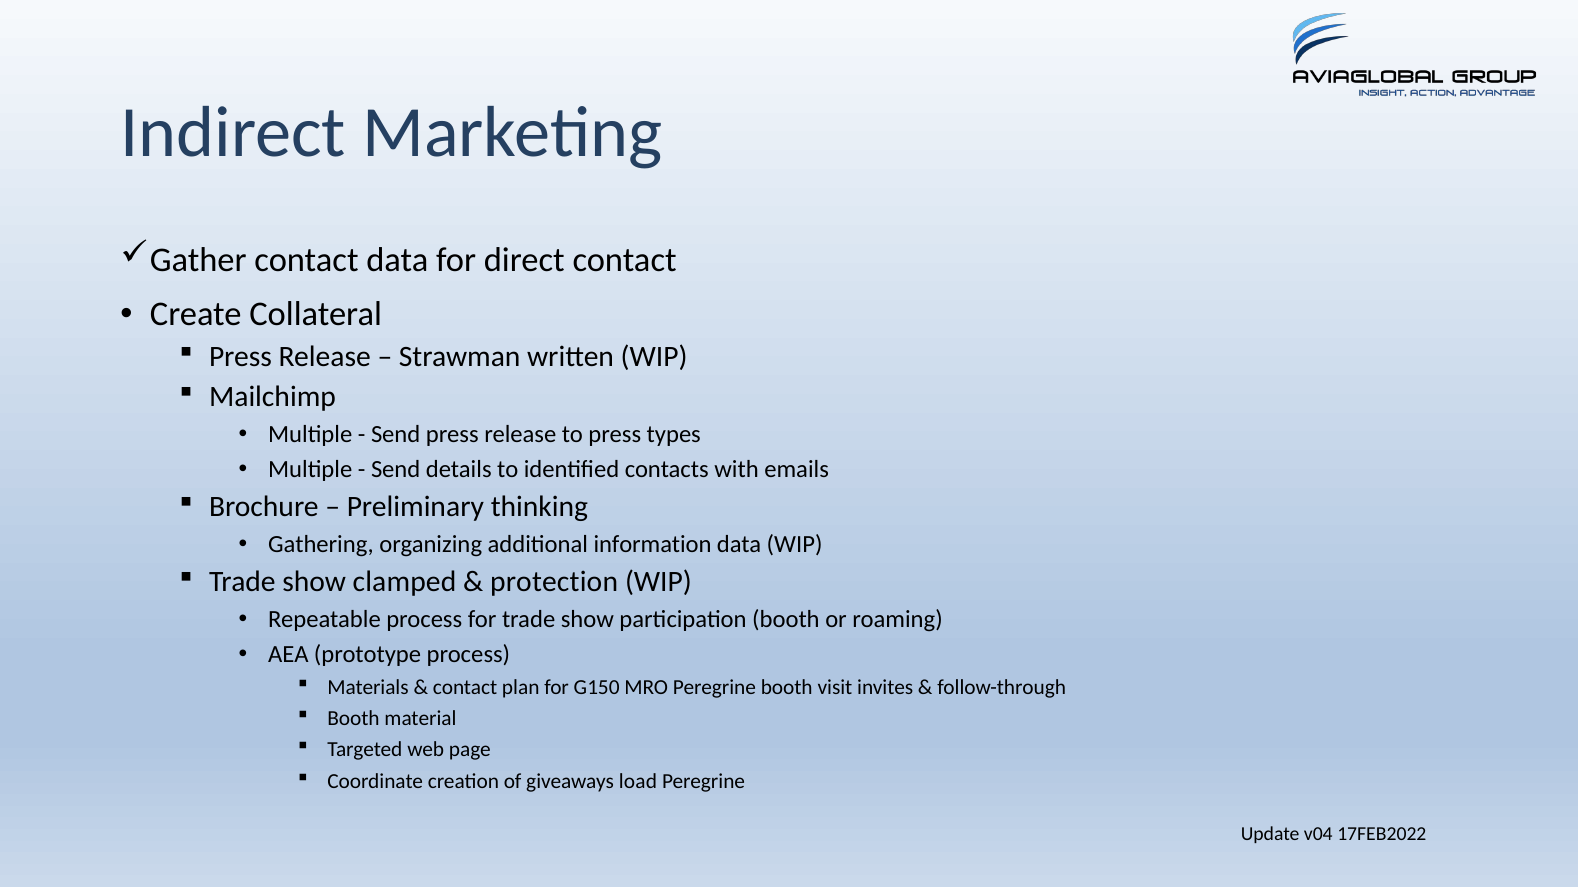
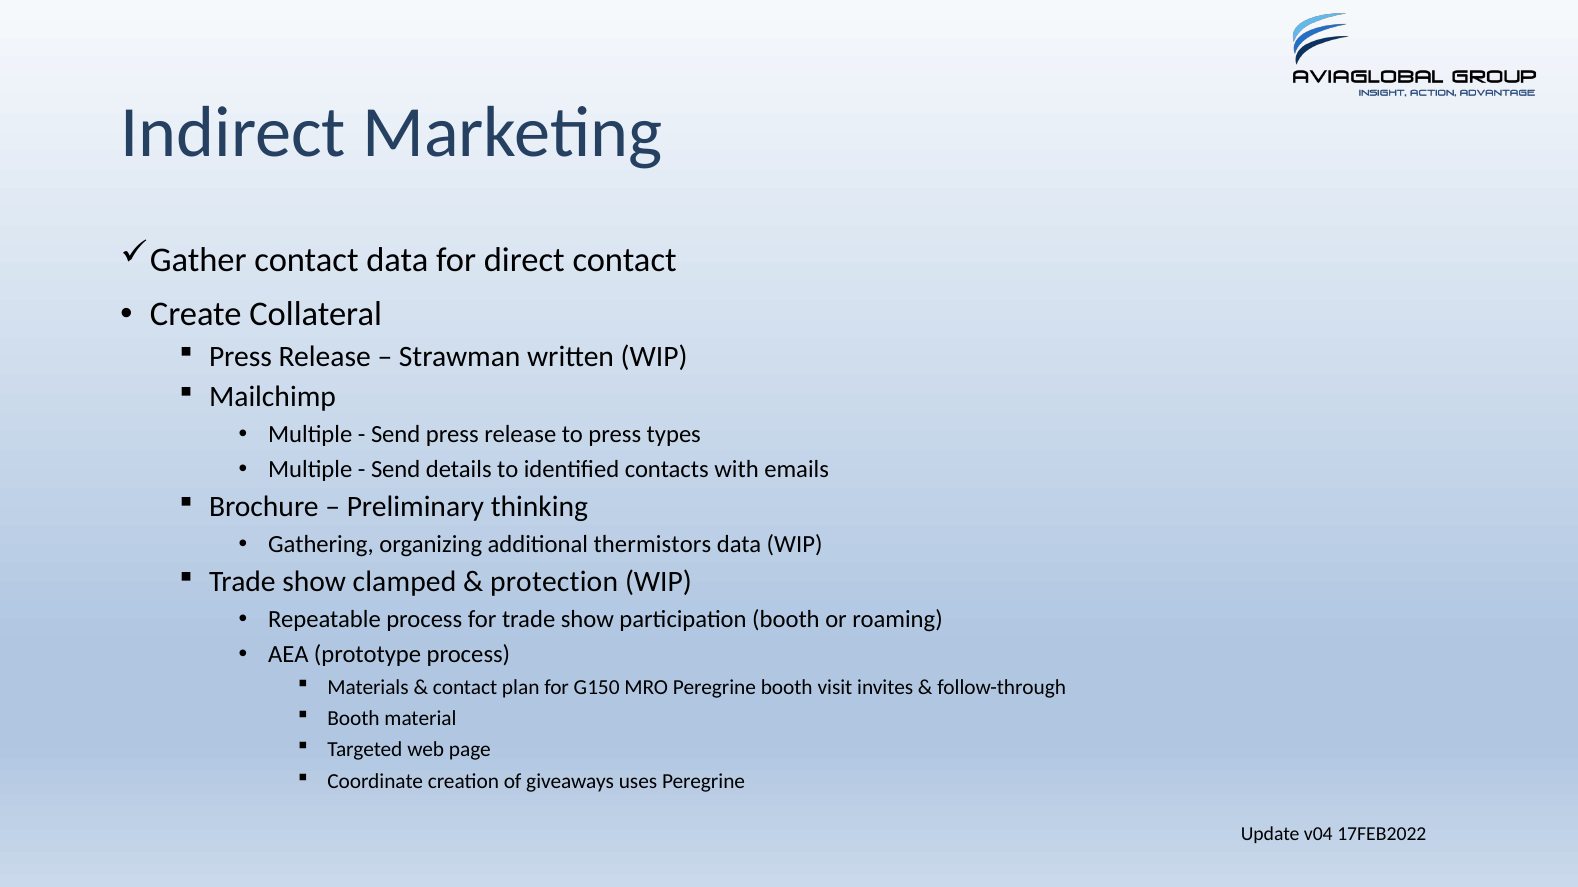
information: information -> thermistors (652, 545)
load: load -> uses (638, 782)
